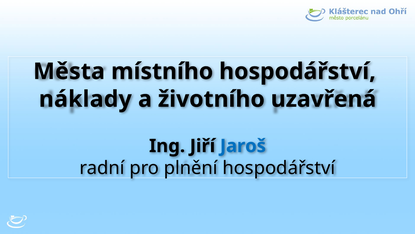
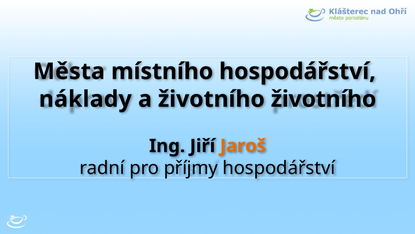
životního uzavřená: uzavřená -> životního (324, 99)
Jaroš colour: blue -> orange (243, 146)
plnění: plnění -> příjmy (191, 168)
